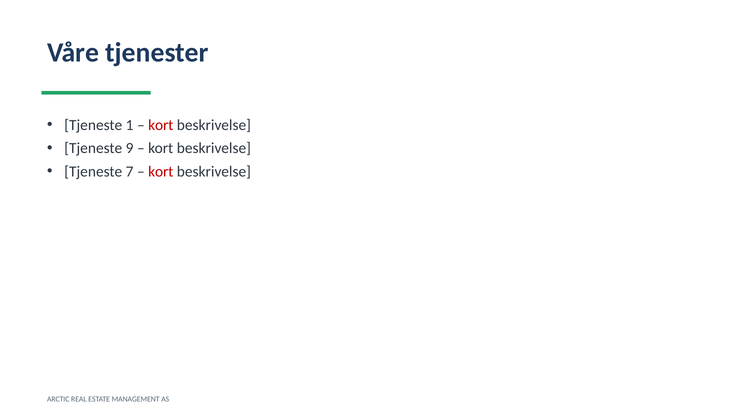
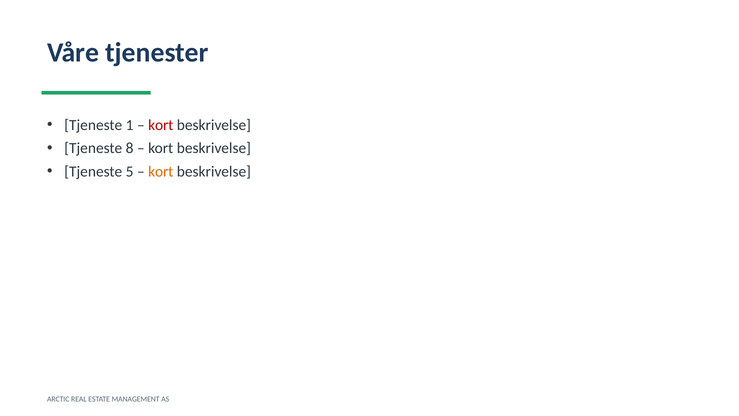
9: 9 -> 8 (130, 148)
7: 7 -> 5 (130, 171)
kort colour: red -> orange (161, 171)
